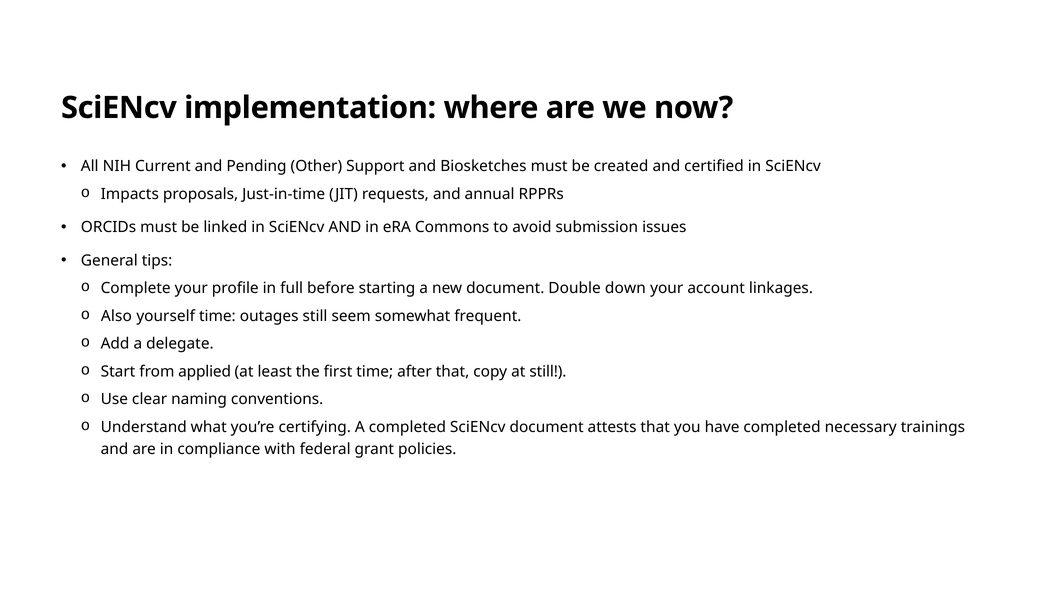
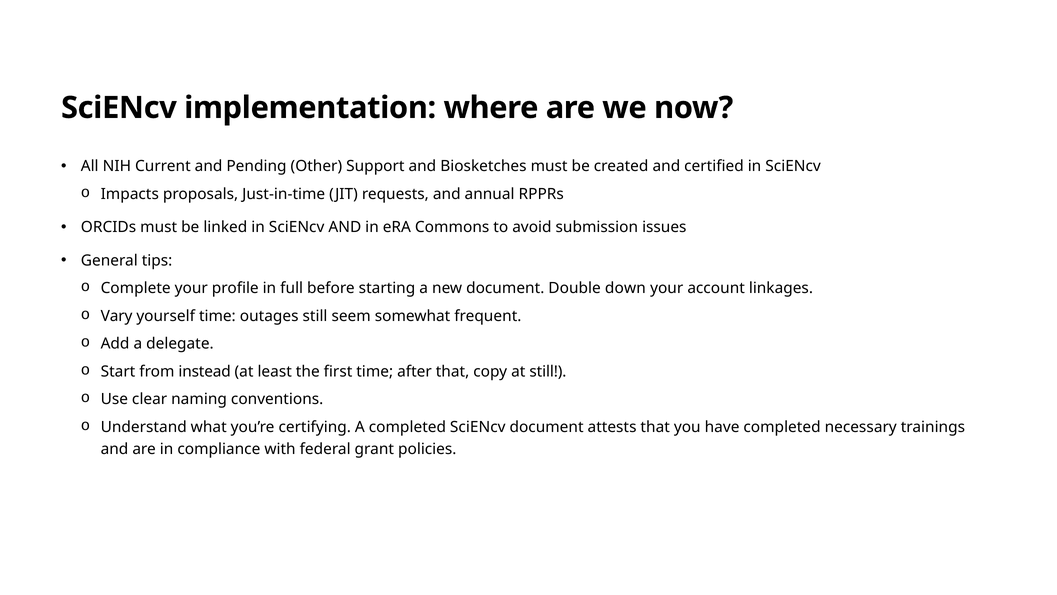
Also: Also -> Vary (117, 316)
applied: applied -> instead (205, 371)
